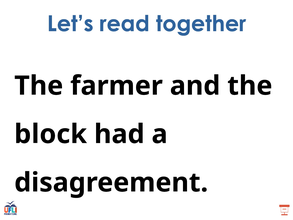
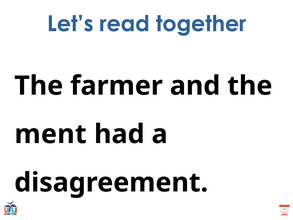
block: block -> ment (51, 134)
